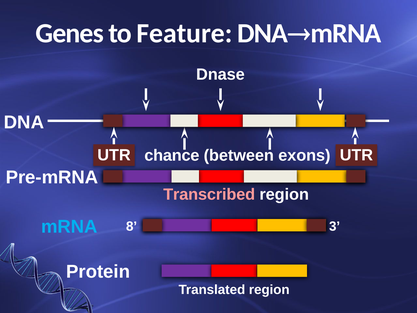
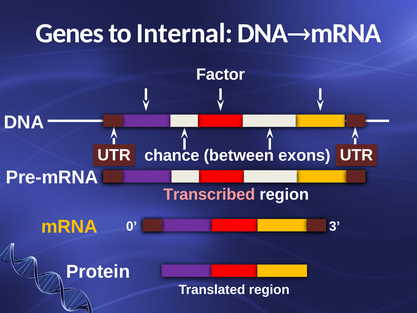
Feature: Feature -> Internal (185, 33)
Dnase: Dnase -> Factor (221, 75)
mRNA colour: light blue -> yellow (69, 226)
8: 8 -> 0 (132, 226)
